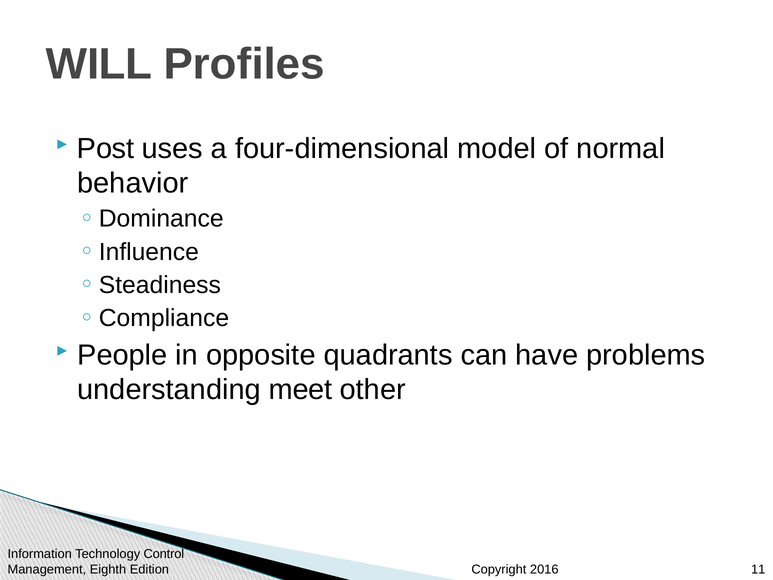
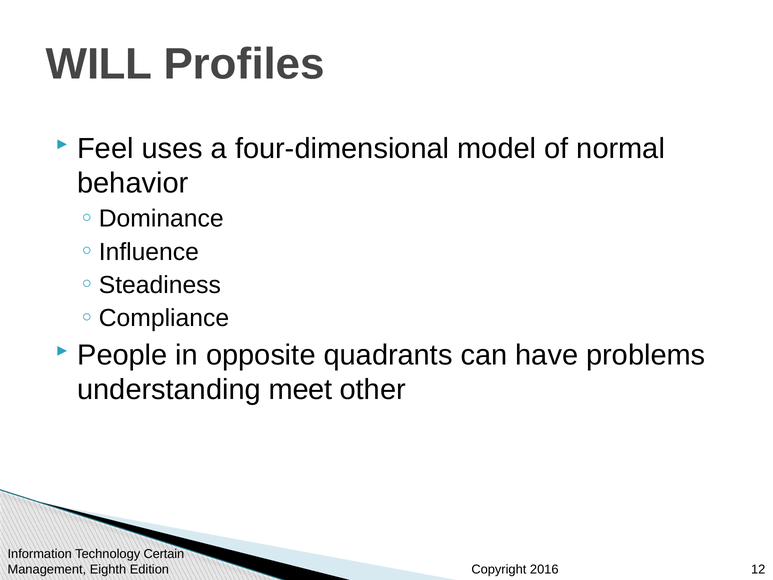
Post: Post -> Feel (105, 148)
Control: Control -> Certain (164, 554)
11: 11 -> 12 (758, 569)
